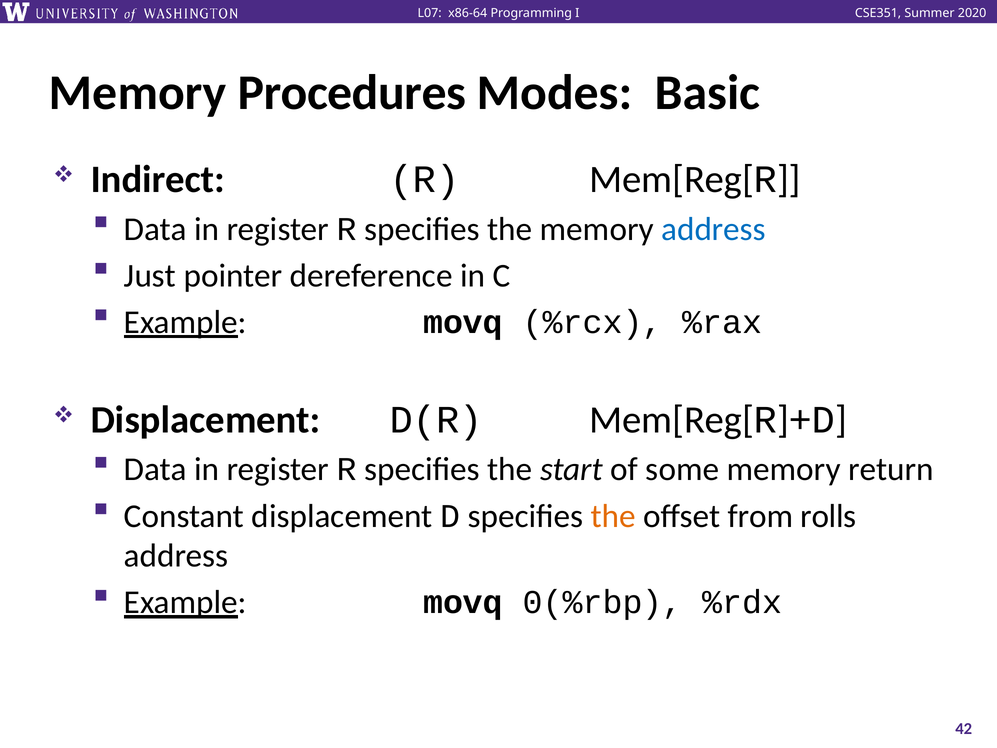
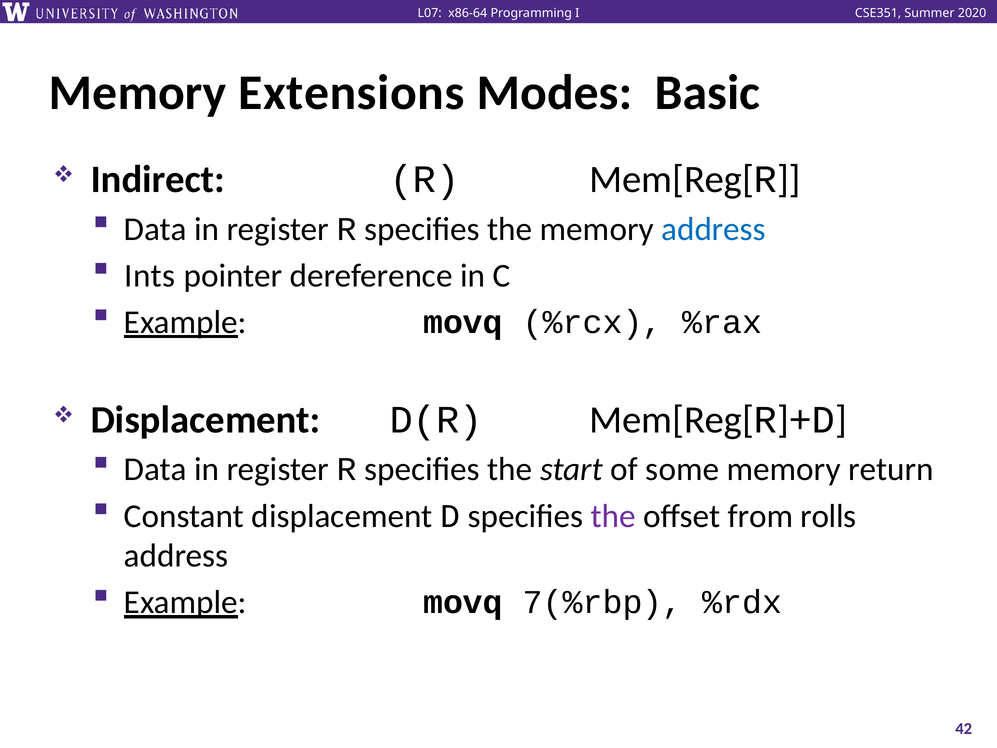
Procedures: Procedures -> Extensions (351, 93)
Just: Just -> Ints (150, 275)
the colour: orange -> purple (613, 516)
0(%rbp: 0(%rbp -> 7(%rbp (603, 602)
